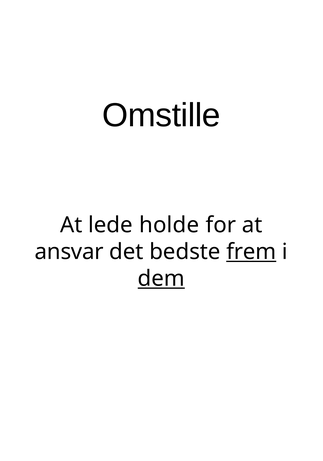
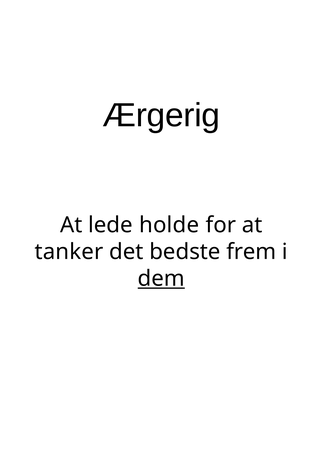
Omstille: Omstille -> Ærgerig (161, 116)
ansvar: ansvar -> tanker (69, 252)
frem underline: present -> none (251, 252)
